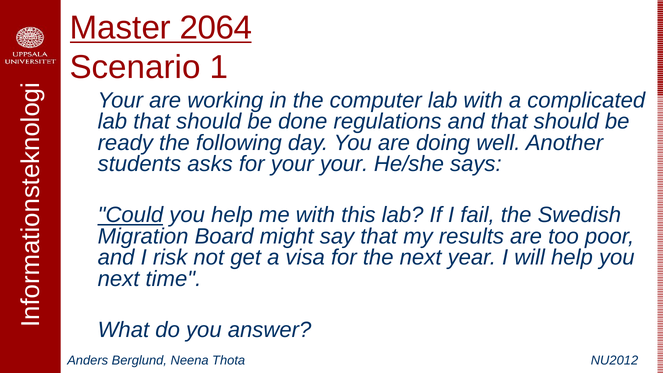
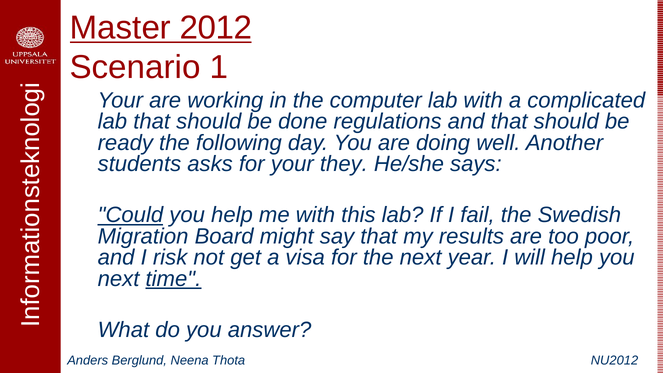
2064: 2064 -> 2012 (216, 28)
your your: your -> they (344, 164)
time underline: none -> present (173, 279)
